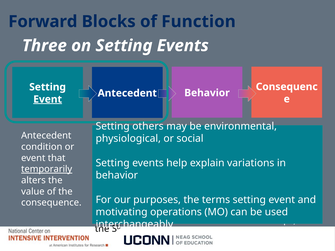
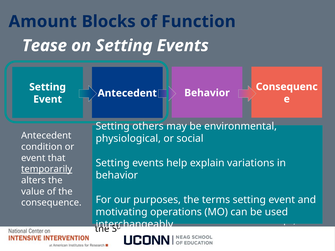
Forward: Forward -> Amount (43, 22)
Three: Three -> Tease (45, 46)
Event underline: present -> none (48, 99)
